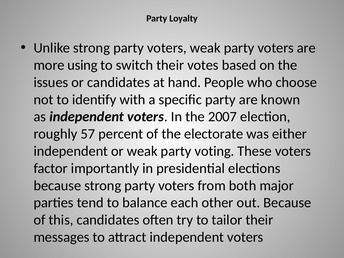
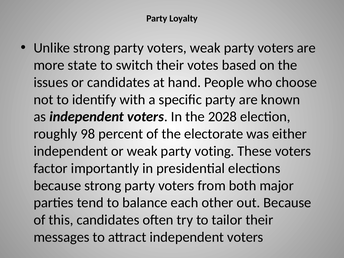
using: using -> state (82, 65)
2007: 2007 -> 2028 (223, 117)
57: 57 -> 98 (88, 134)
